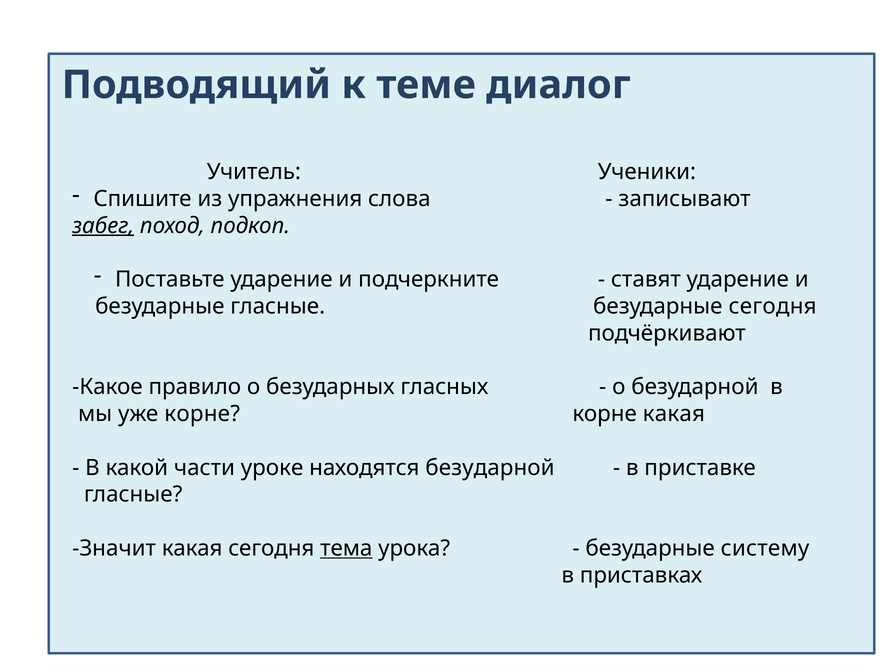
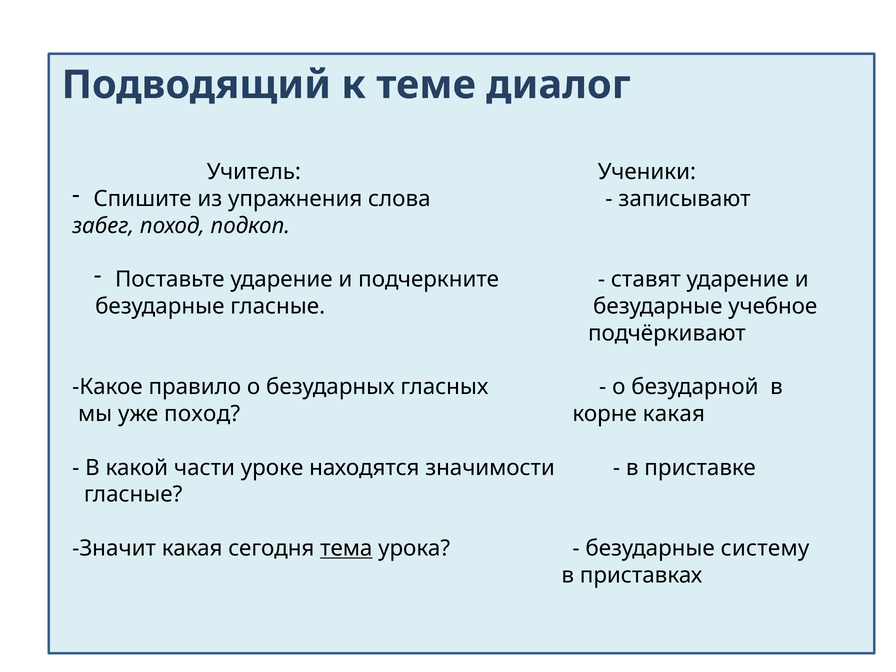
забег underline: present -> none (103, 226)
безударные сегодня: сегодня -> учебное (773, 306)
уже корне: корне -> поход (202, 414)
находятся безударной: безударной -> значимости (490, 468)
